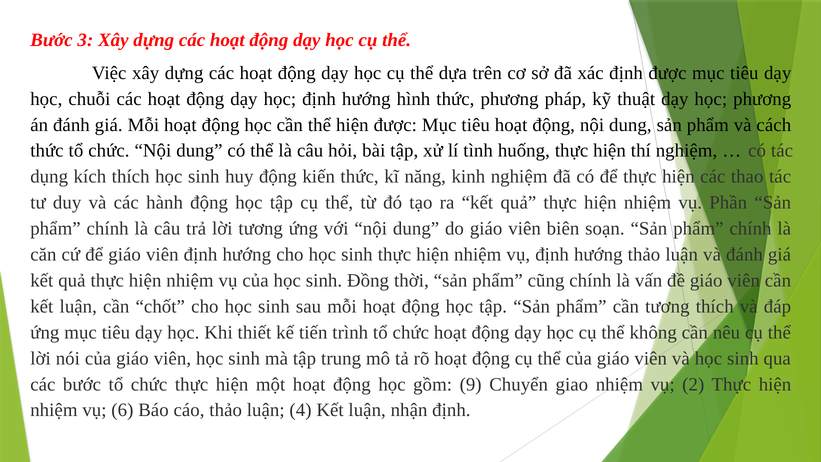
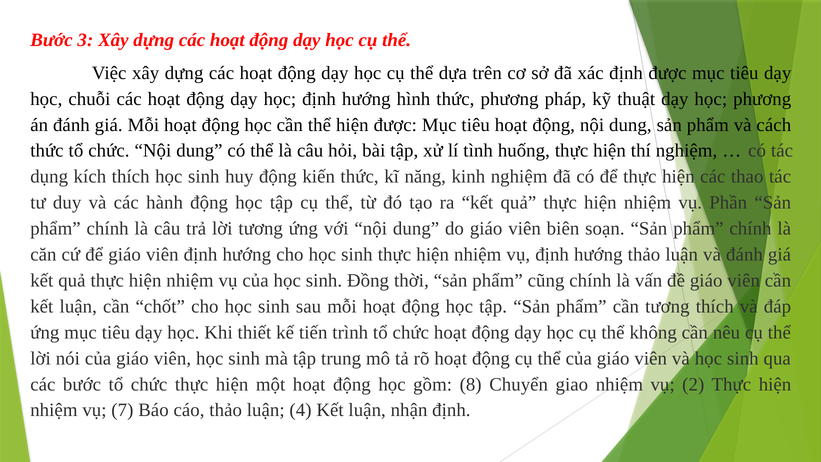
9: 9 -> 8 (471, 384)
6: 6 -> 7 (122, 410)
